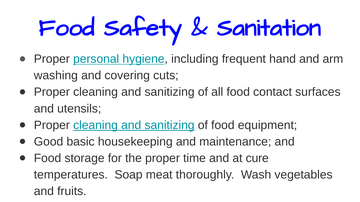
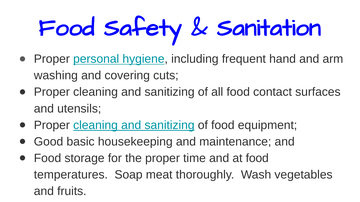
at cure: cure -> food (257, 158)
